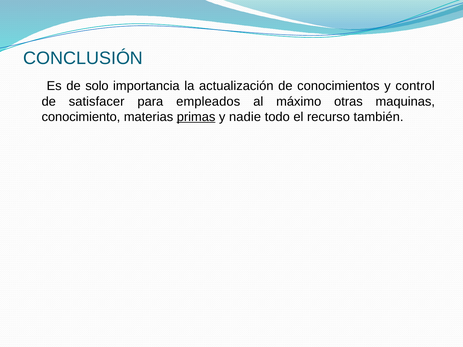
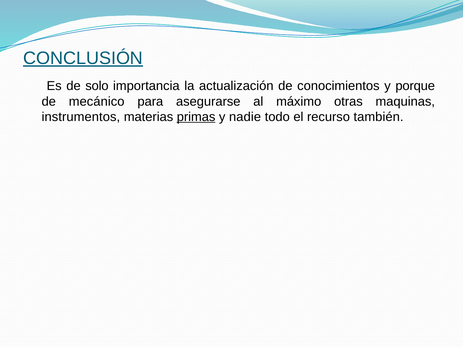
CONCLUSIÓN underline: none -> present (83, 58)
control: control -> porque (415, 86)
satisfacer: satisfacer -> mecánico (97, 102)
empleados: empleados -> asegurarse (208, 102)
conocimiento: conocimiento -> instrumentos (81, 117)
